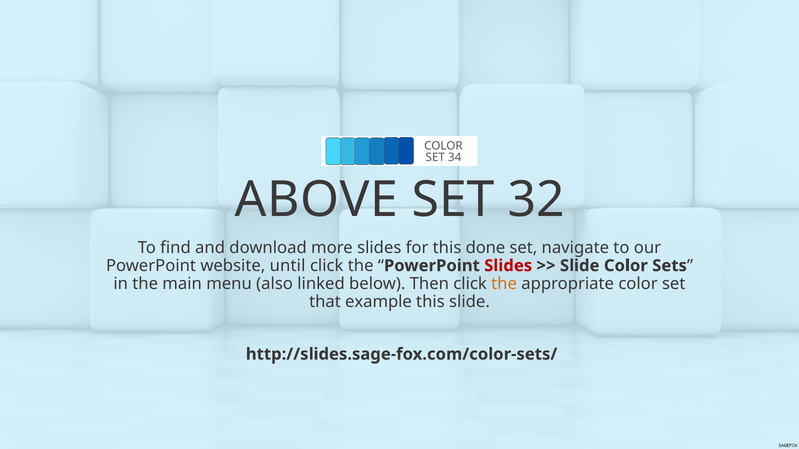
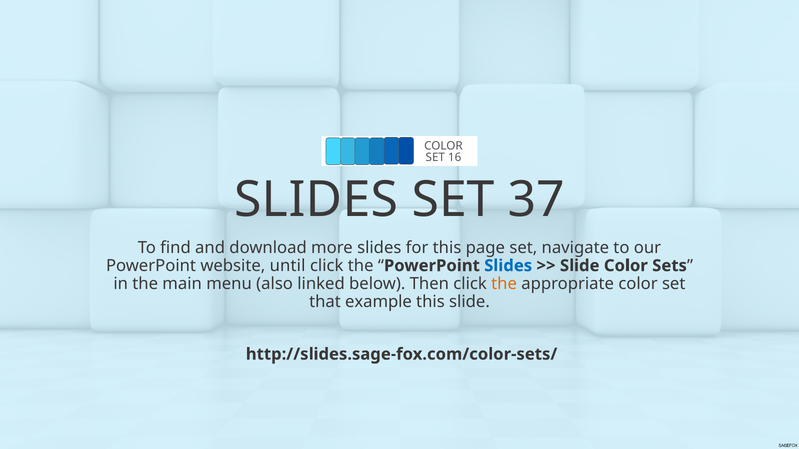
34: 34 -> 16 (455, 157)
ABOVE: ABOVE -> SLIDES (316, 200)
32: 32 -> 37 (536, 200)
done: done -> page (485, 248)
Slides colour: red -> blue (508, 266)
